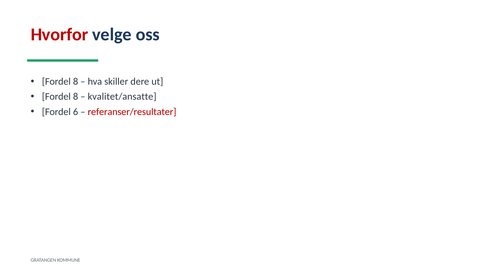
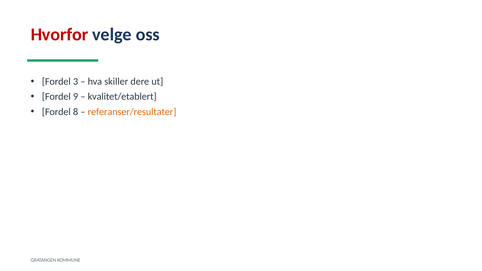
8: 8 -> 3 (76, 82)
8: 8 -> 9 (76, 97)
kvalitet/ansatte: kvalitet/ansatte -> kvalitet/etablert (122, 97)
6: 6 -> 8 (76, 112)
referanser/resultater colour: red -> orange (132, 112)
